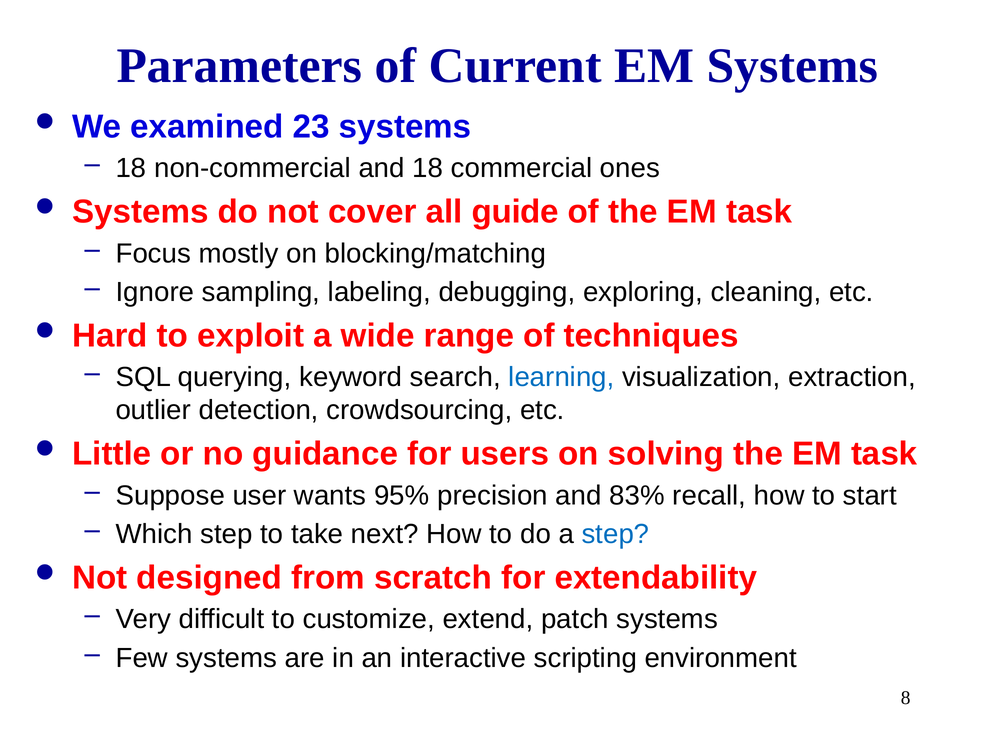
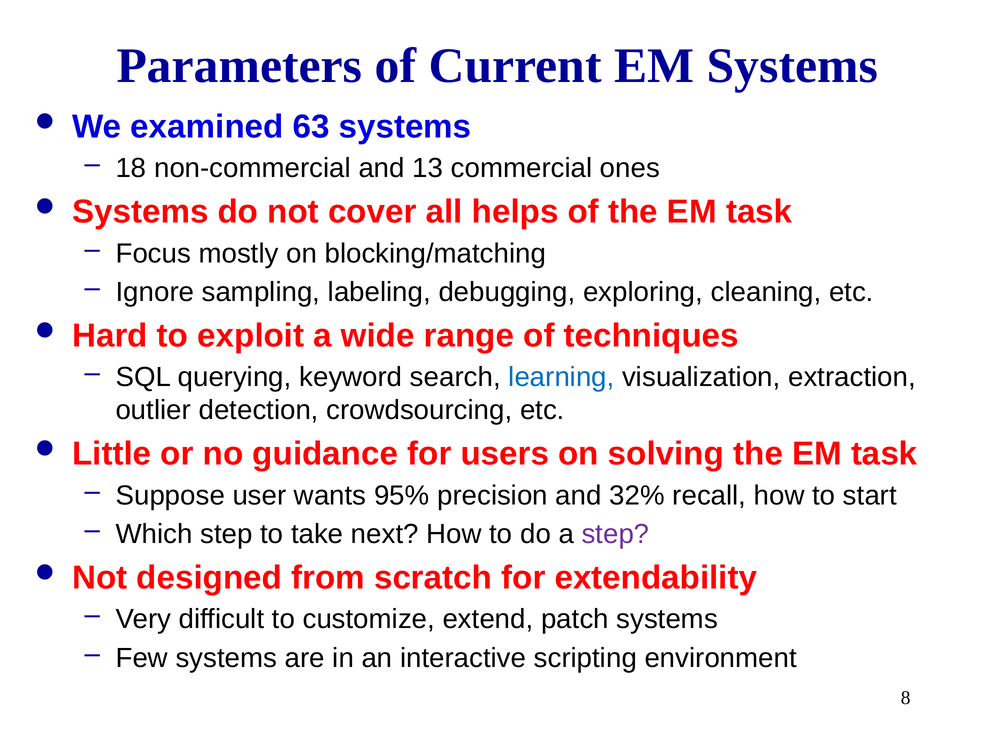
23: 23 -> 63 (311, 127)
and 18: 18 -> 13 (428, 168)
guide: guide -> helps (515, 212)
83%: 83% -> 32% (637, 496)
step colour: blue -> purple (615, 534)
